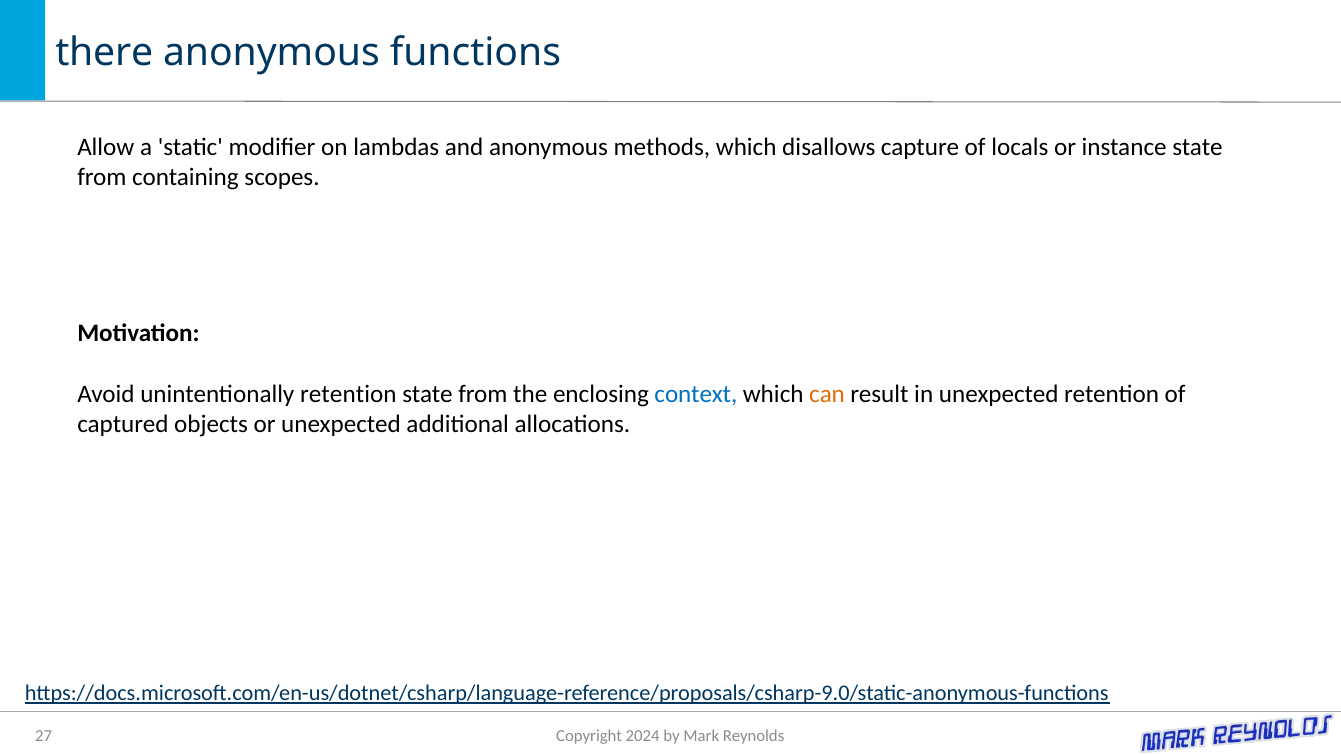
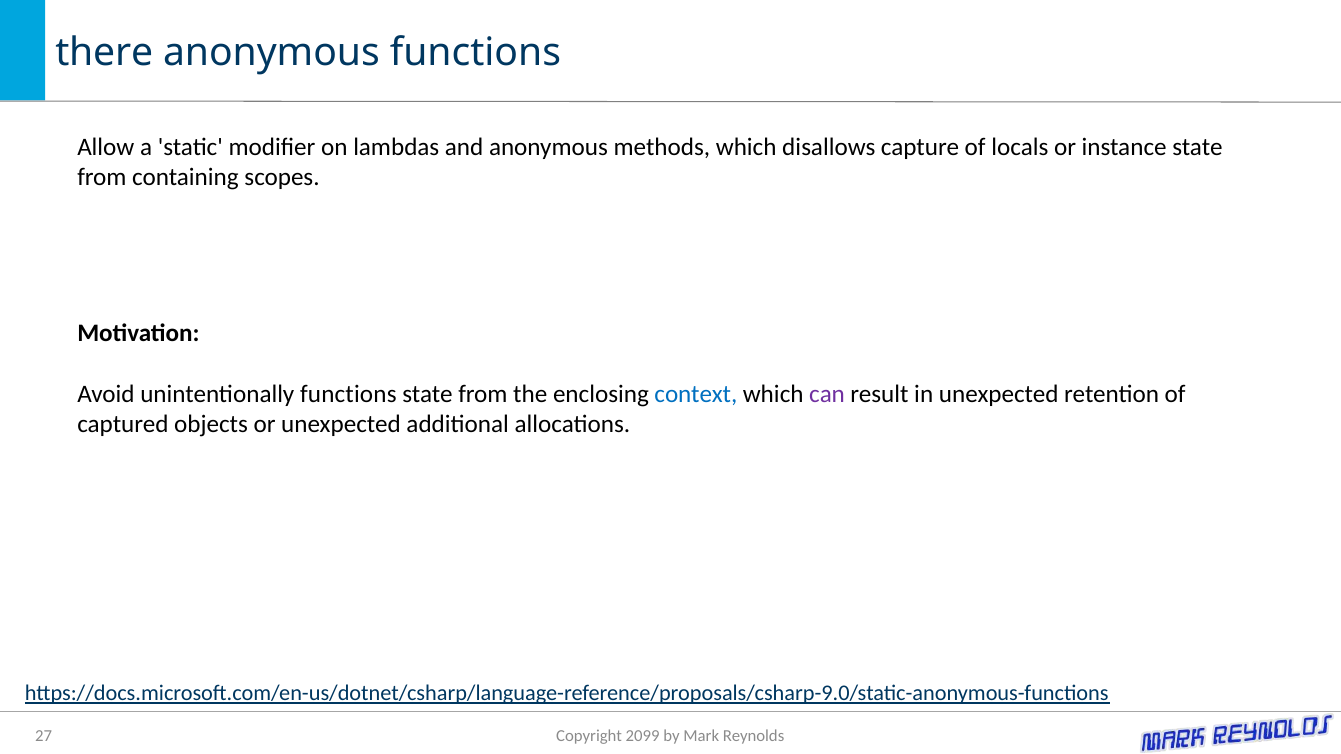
unintentionally retention: retention -> functions (348, 394)
can colour: orange -> purple (827, 394)
2024: 2024 -> 2099 (643, 736)
